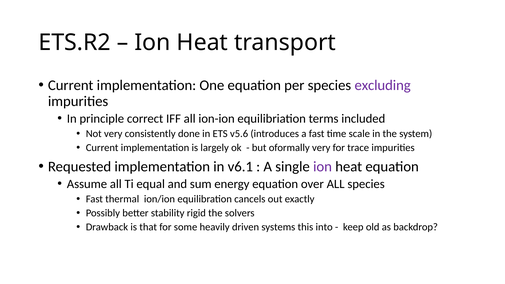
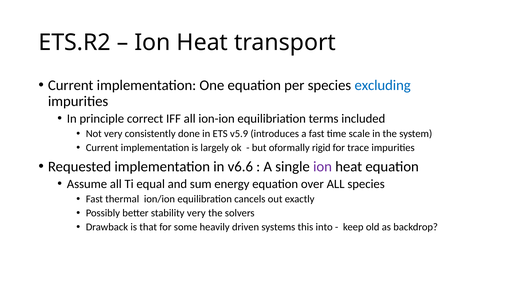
excluding colour: purple -> blue (383, 85)
v5.6: v5.6 -> v5.9 (239, 134)
oformally very: very -> rigid (321, 148)
v6.1: v6.1 -> v6.6 (240, 167)
stability rigid: rigid -> very (196, 213)
